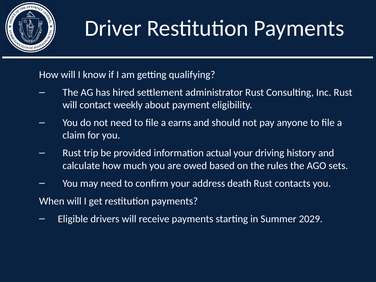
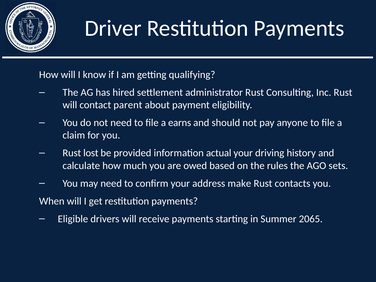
weekly: weekly -> parent (128, 105)
trip: trip -> lost (91, 153)
death: death -> make (239, 183)
2029: 2029 -> 2065 (311, 219)
